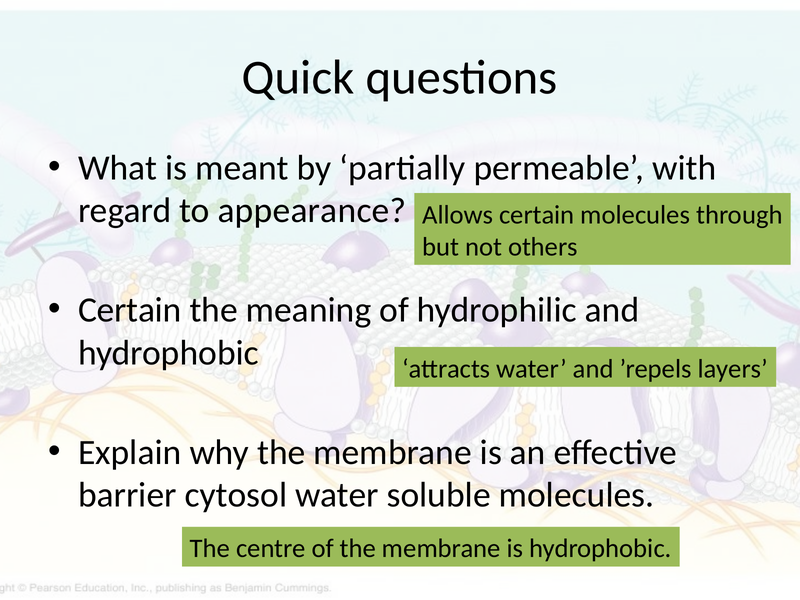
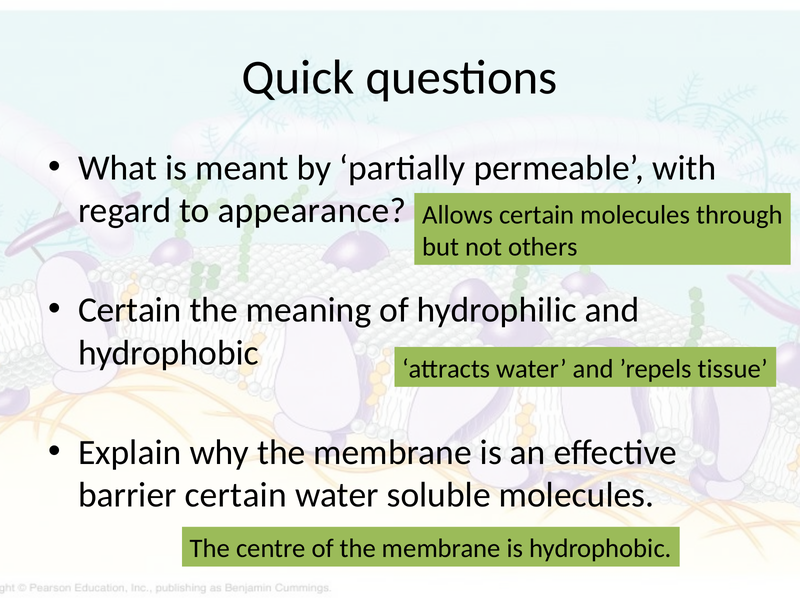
layers: layers -> tissue (733, 369)
barrier cytosol: cytosol -> certain (236, 495)
